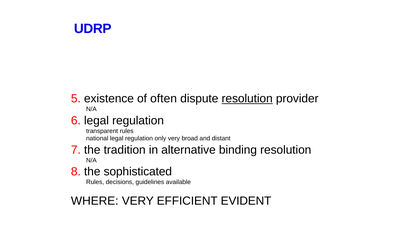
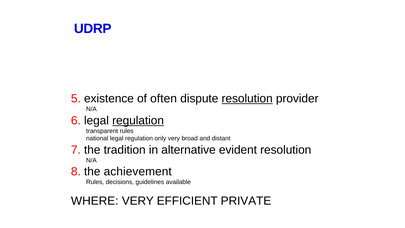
regulation underline: none -> present (138, 120)
binding: binding -> evident (238, 150)
sophisticated: sophisticated -> achievement (138, 171)
EVIDENT: EVIDENT -> PRIVATE (246, 201)
